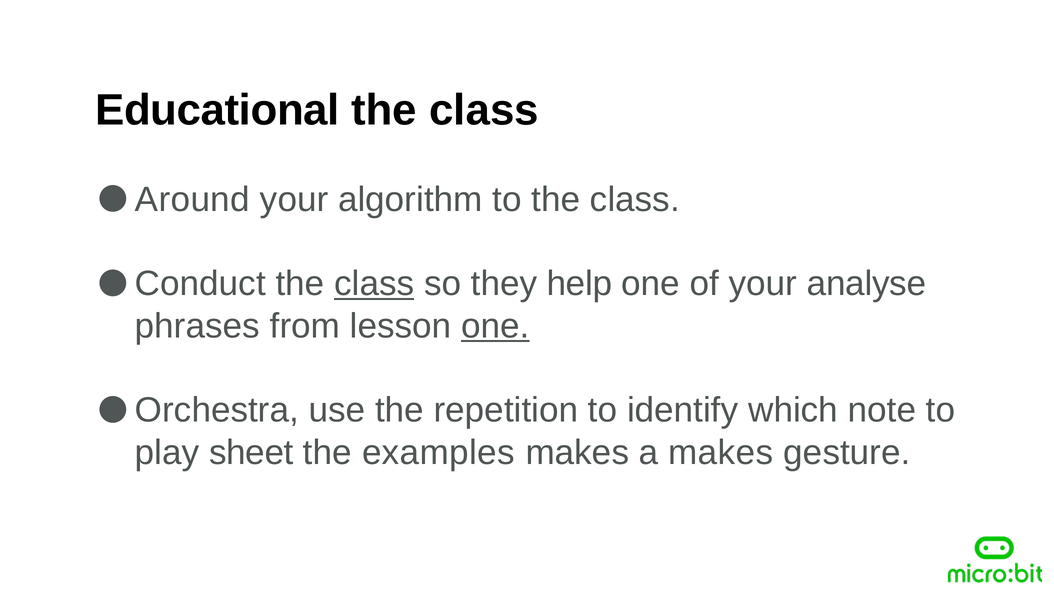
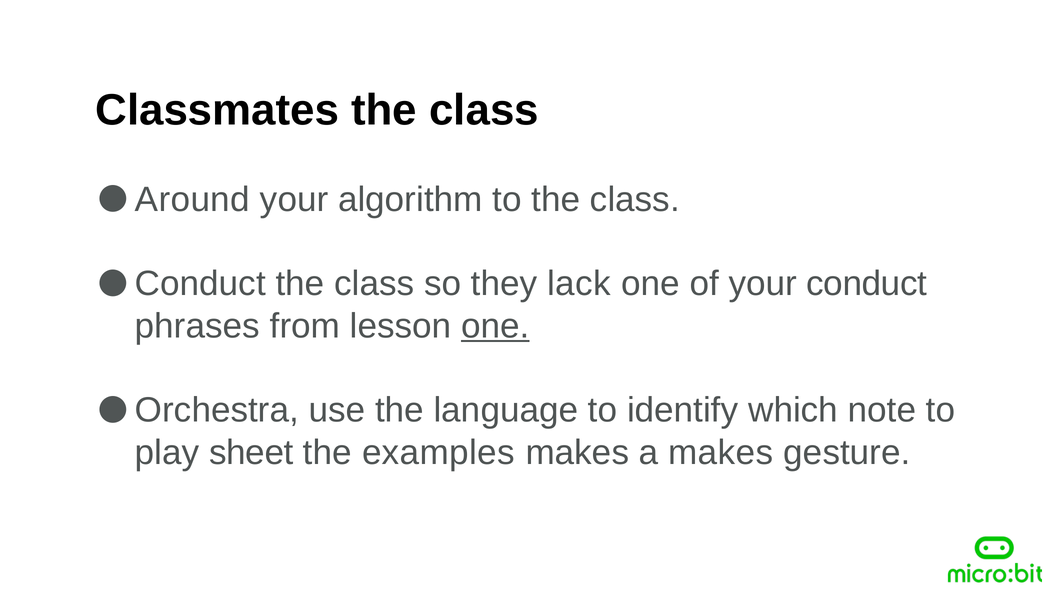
Educational: Educational -> Classmates (217, 110)
class underline: present -> none (374, 284)
help: help -> lack (579, 284)
your analyse: analyse -> conduct (867, 284)
repetition: repetition -> language (506, 410)
